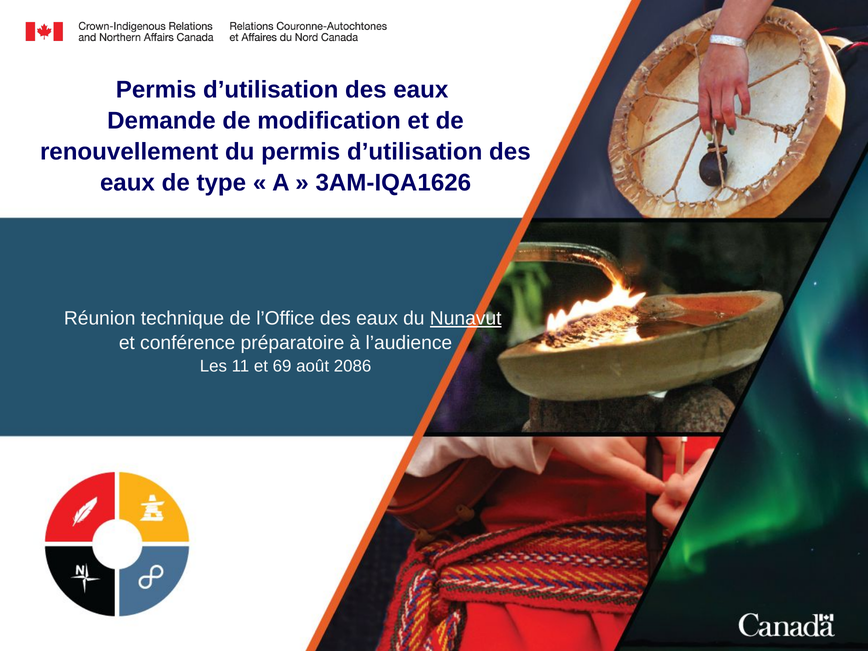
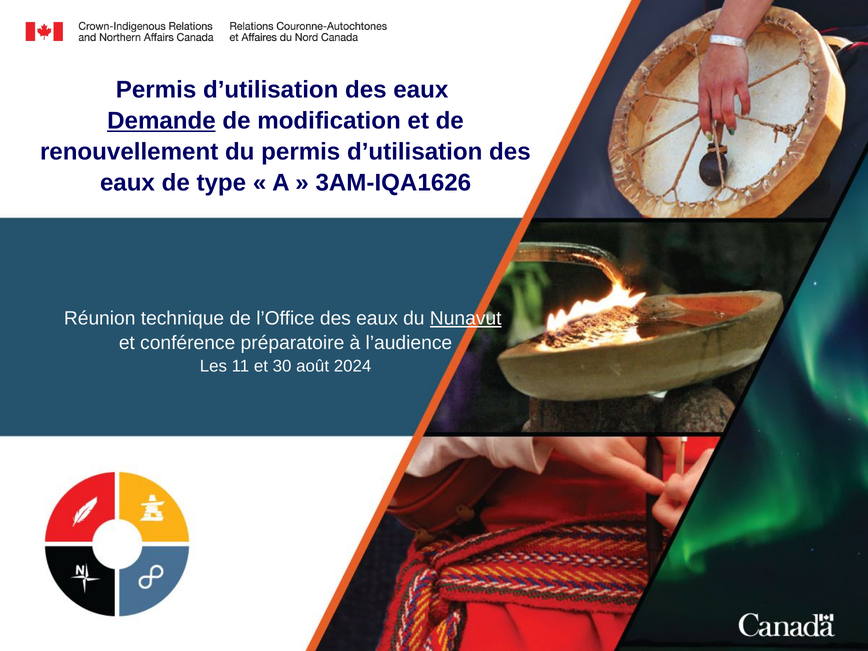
Demande underline: none -> present (161, 121)
69: 69 -> 30 (282, 366)
2086: 2086 -> 2024 (353, 366)
